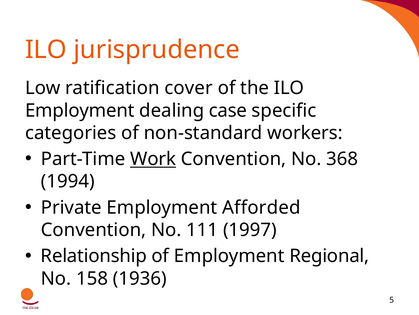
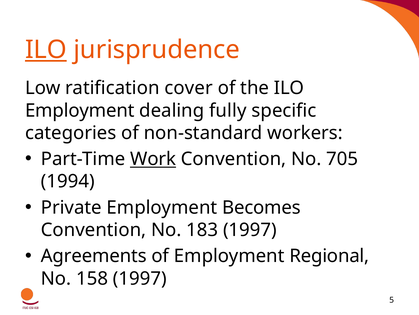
ILO underline: none -> present (46, 50)
case: case -> fully (228, 110)
368: 368 -> 705 (342, 159)
Afforded: Afforded -> Becomes (261, 207)
111: 111 -> 183 (202, 229)
Relationship: Relationship -> Agreements (94, 256)
158 1936: 1936 -> 1997 (140, 278)
